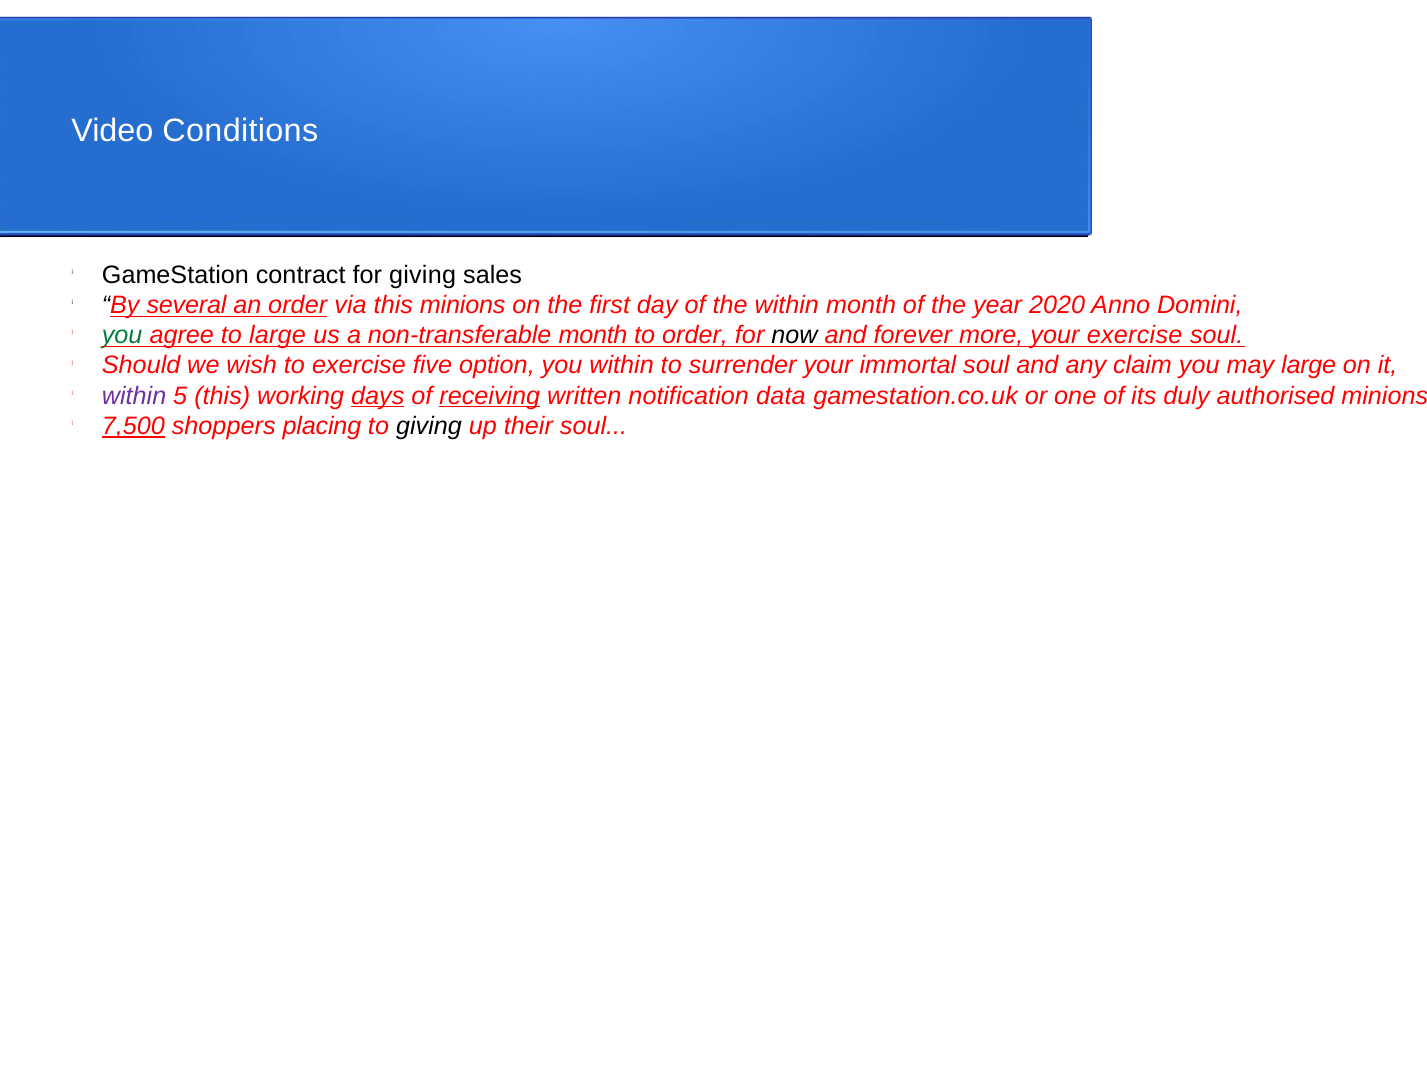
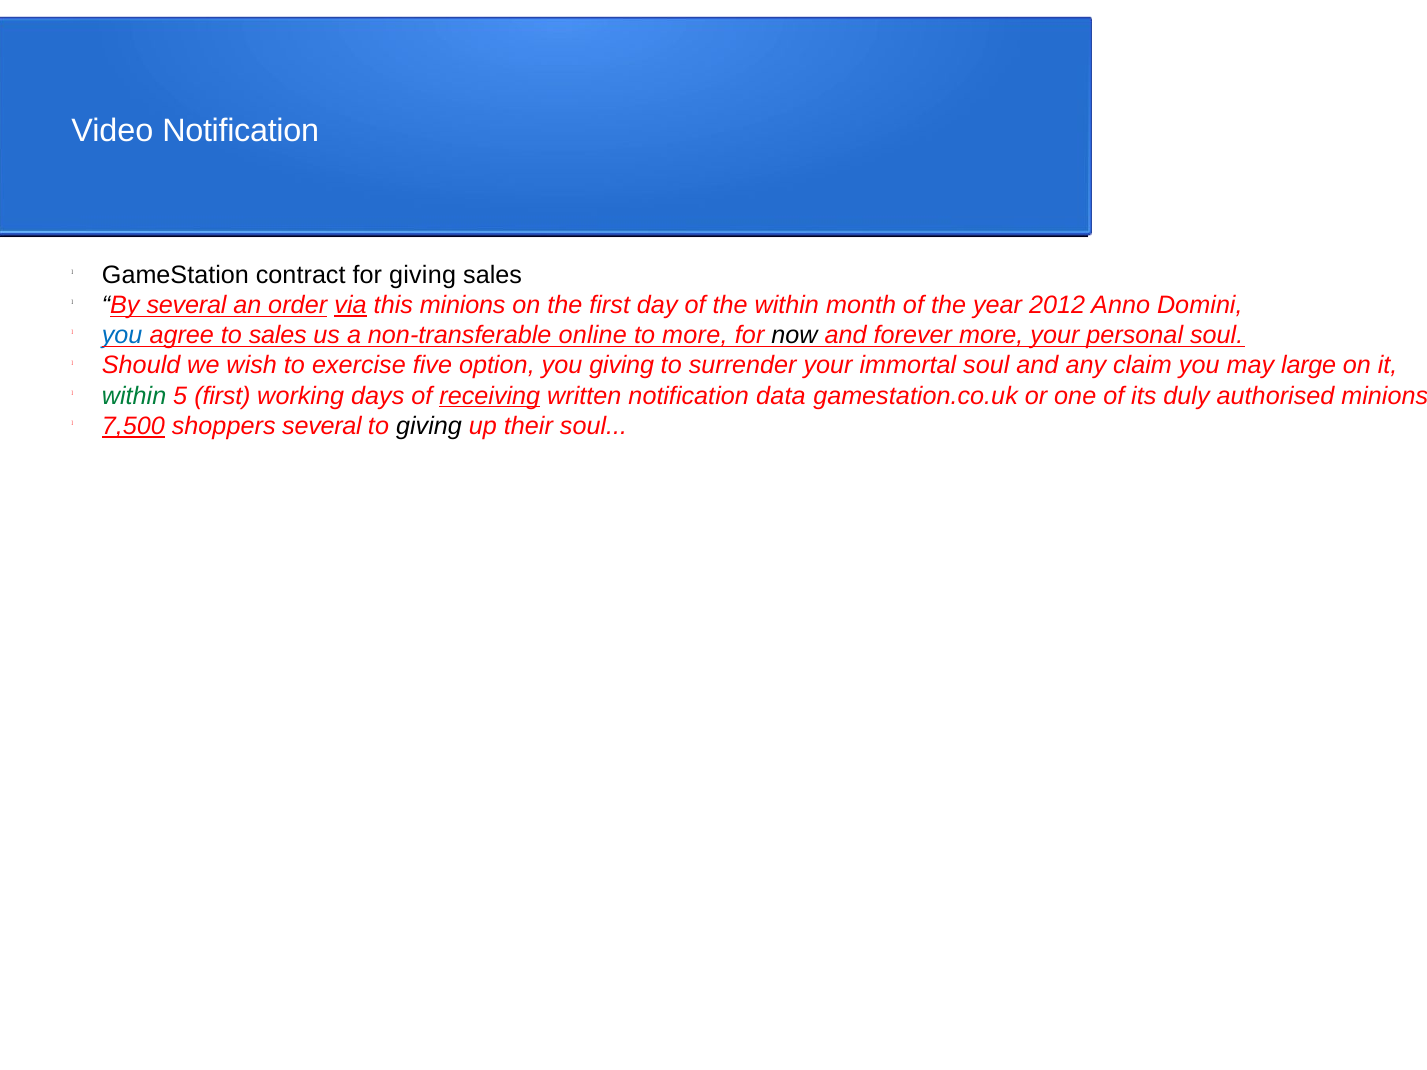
Video Conditions: Conditions -> Notification (241, 131)
via underline: none -> present (351, 305)
2020: 2020 -> 2012 (1057, 305)
you colour: green -> blue (122, 335)
to large: large -> sales (278, 335)
non-transferable month: month -> online (593, 335)
to order: order -> more (695, 335)
your exercise: exercise -> personal (1135, 335)
you within: within -> giving (622, 366)
within colour: purple -> green (134, 396)
5 this: this -> first (222, 396)
days underline: present -> none (378, 396)
shoppers placing: placing -> several (322, 426)
